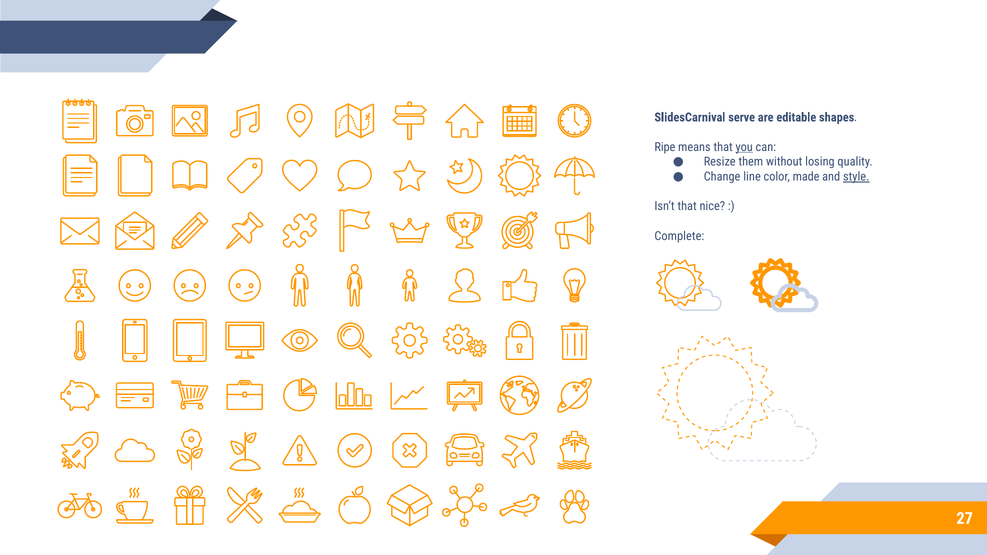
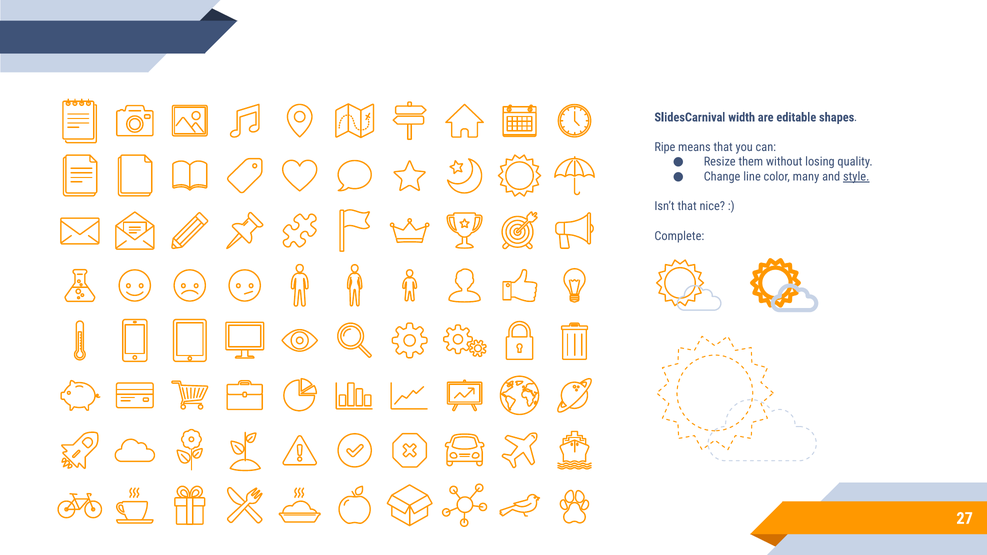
serve: serve -> width (742, 117)
you underline: present -> none (744, 147)
made: made -> many (806, 177)
